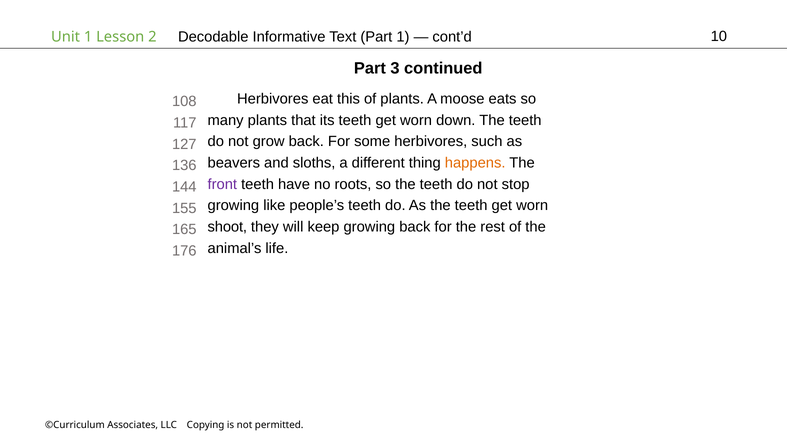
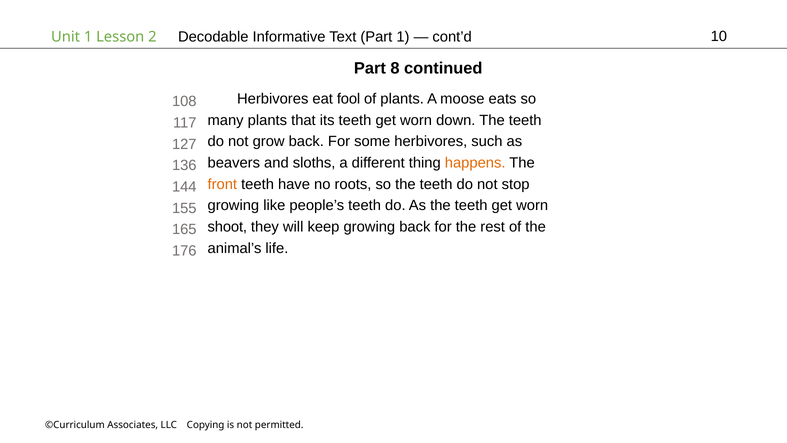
3: 3 -> 8 (395, 68)
this: this -> fool (349, 99)
front colour: purple -> orange (222, 184)
